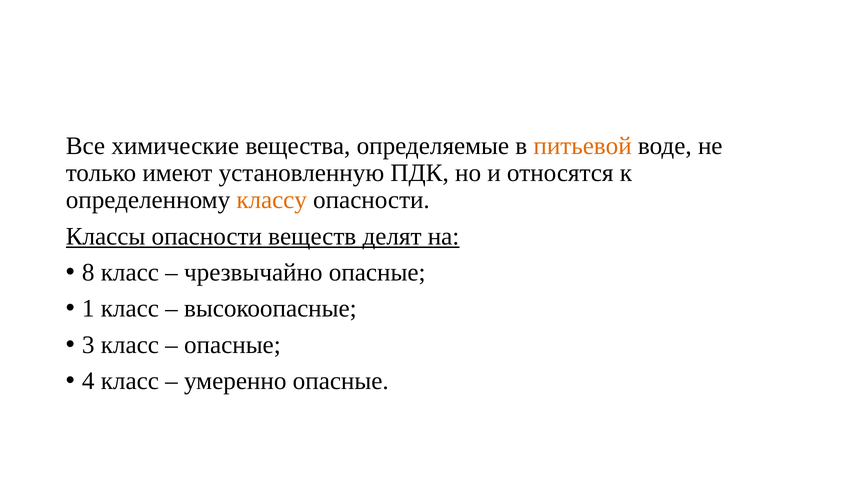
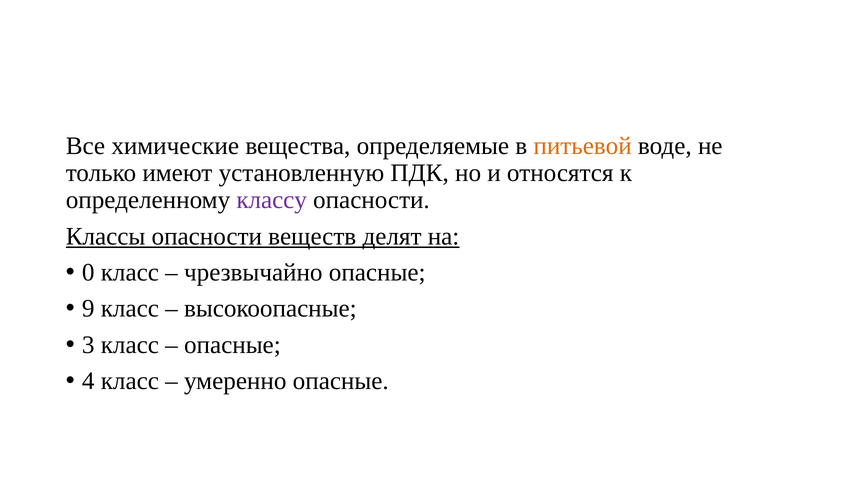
классу colour: orange -> purple (272, 200)
8: 8 -> 0 (88, 273)
1: 1 -> 9 (88, 309)
